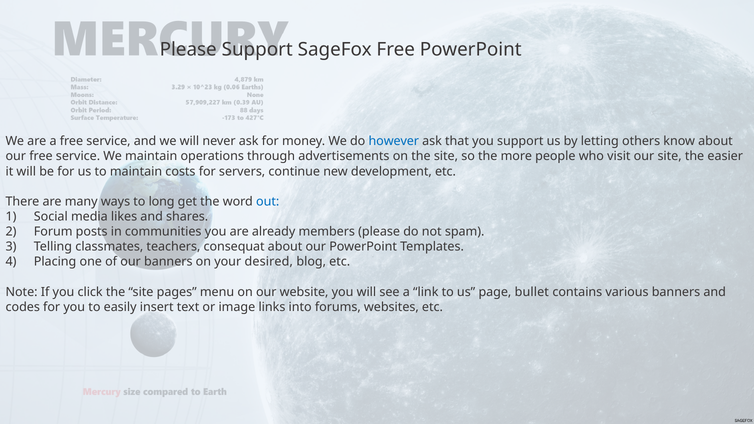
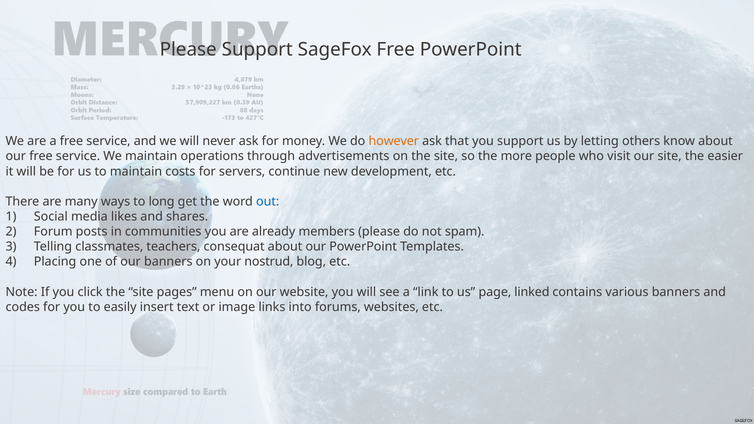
however colour: blue -> orange (394, 141)
desired: desired -> nostrud (269, 262)
bullet: bullet -> linked (532, 292)
